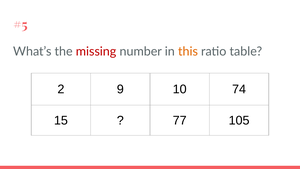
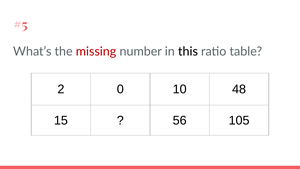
this colour: orange -> black (188, 51)
9: 9 -> 0 (120, 89)
74: 74 -> 48 (239, 89)
77: 77 -> 56 (180, 120)
